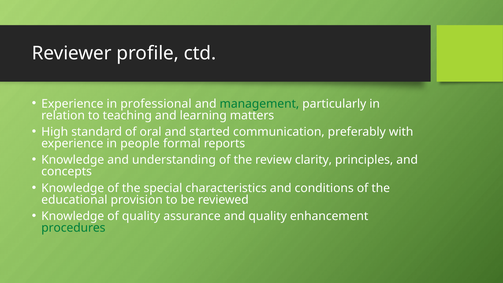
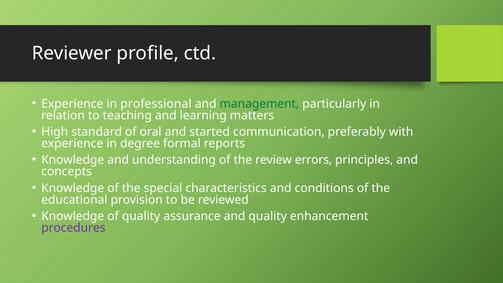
people: people -> degree (140, 144)
clarity: clarity -> errors (313, 160)
procedures colour: green -> purple (73, 228)
